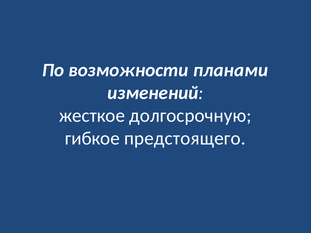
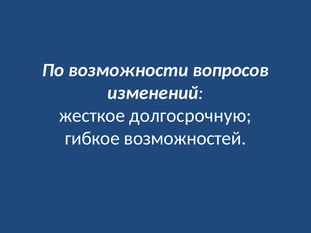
планами: планами -> вопросов (231, 70)
предстоящего: предстоящего -> возможностей (185, 139)
